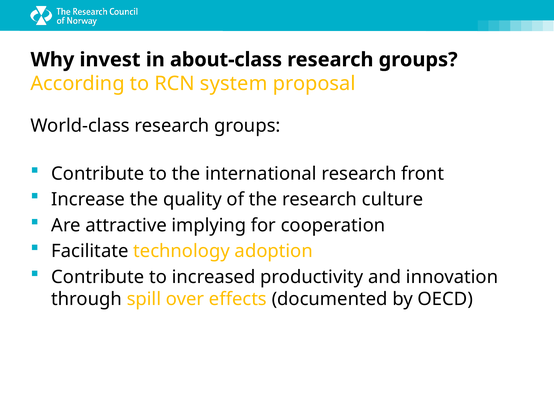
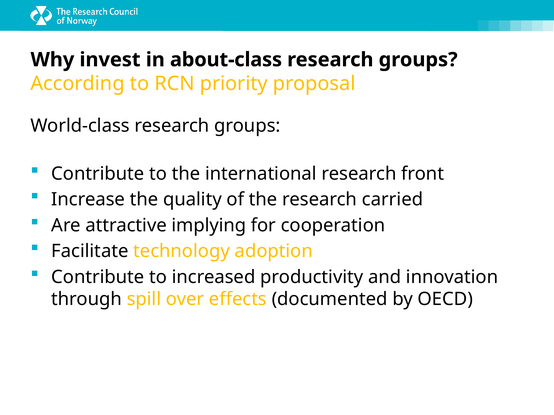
system: system -> priority (234, 84)
culture: culture -> carried (393, 200)
